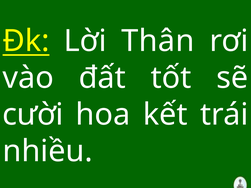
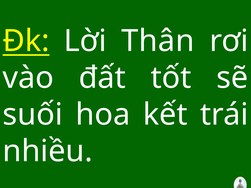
cười: cười -> suối (33, 115)
